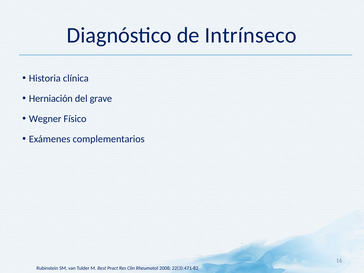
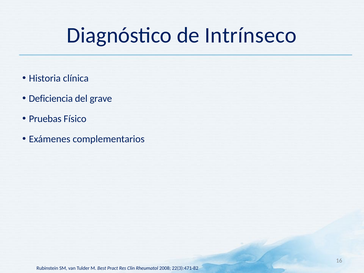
Herniación: Herniación -> Deficiencia (51, 99)
Wegner: Wegner -> Pruebas (45, 119)
